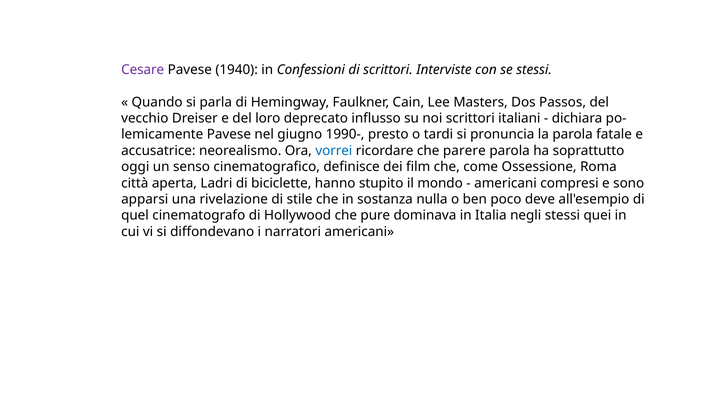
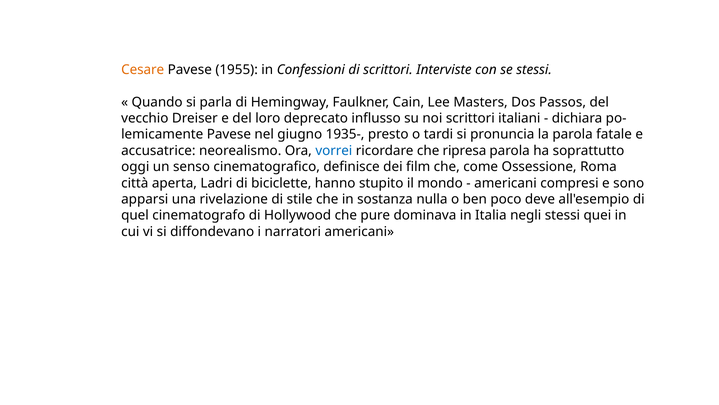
Cesare colour: purple -> orange (143, 70)
1940: 1940 -> 1955 (237, 70)
1990-: 1990- -> 1935- (345, 134)
parere: parere -> ripresa (464, 150)
